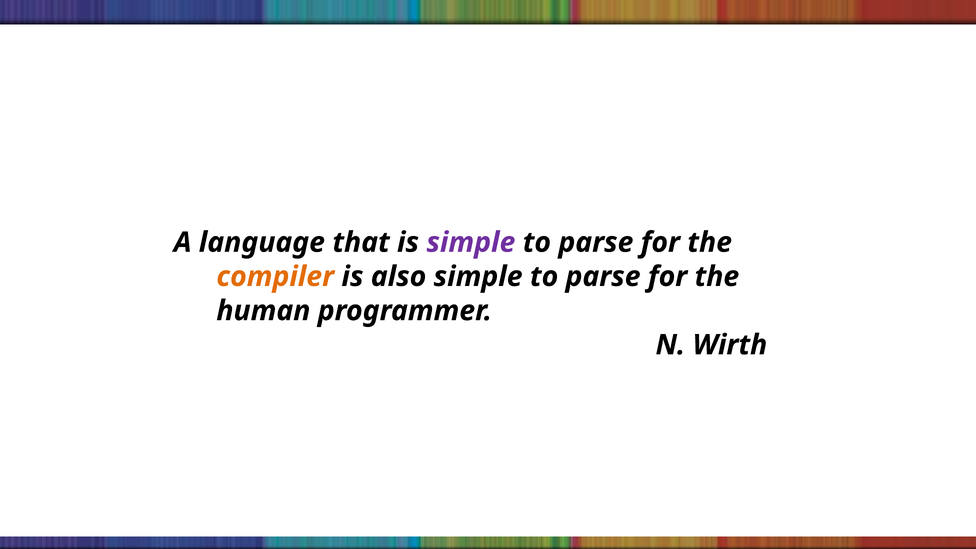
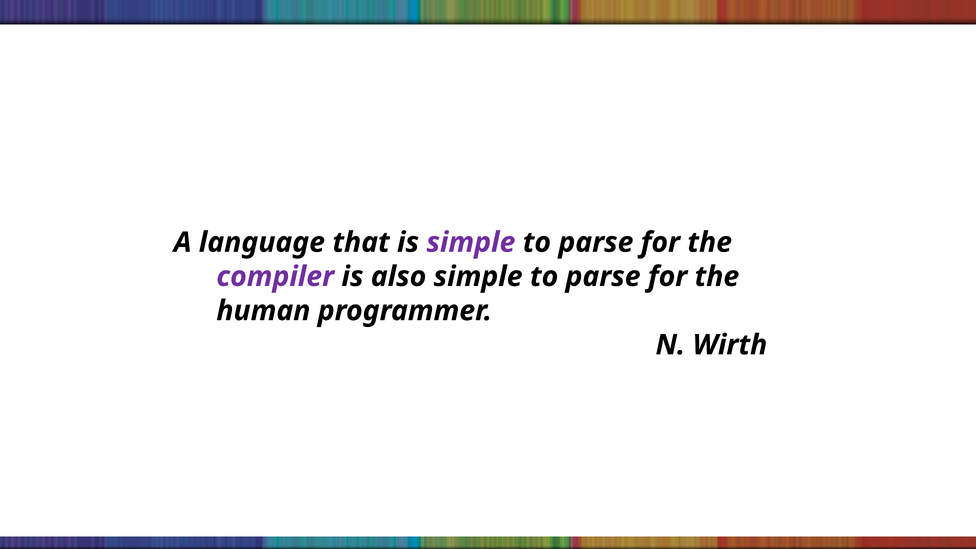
compiler colour: orange -> purple (275, 277)
